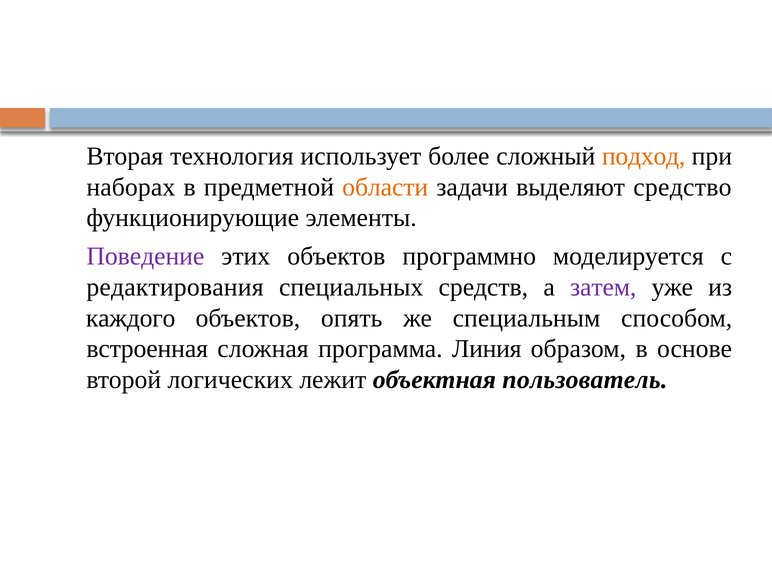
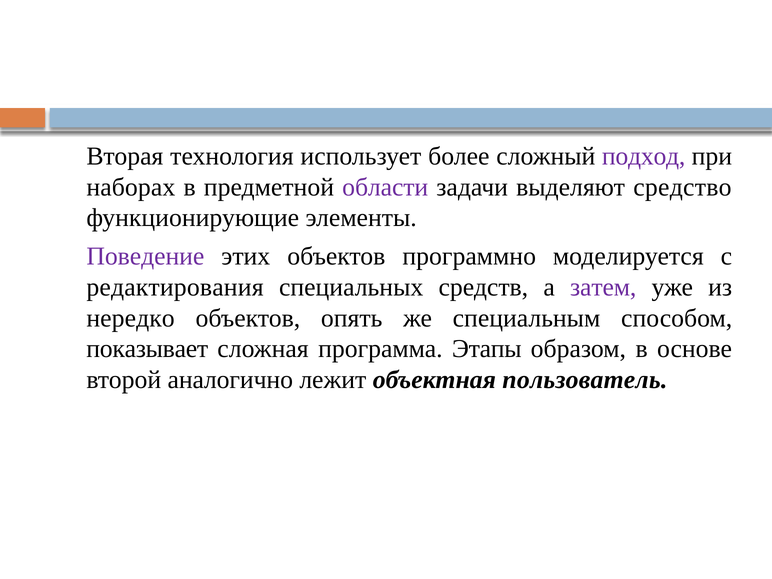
подход colour: orange -> purple (644, 156)
области colour: orange -> purple (385, 187)
каждого: каждого -> нередко (131, 318)
встроенная: встроенная -> показывает (147, 349)
Линия: Линия -> Этапы (487, 349)
логических: логических -> аналогично (230, 380)
